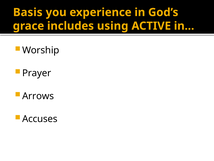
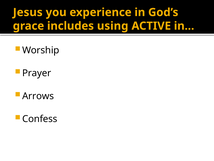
Basis: Basis -> Jesus (28, 12)
Accuses: Accuses -> Confess (40, 119)
